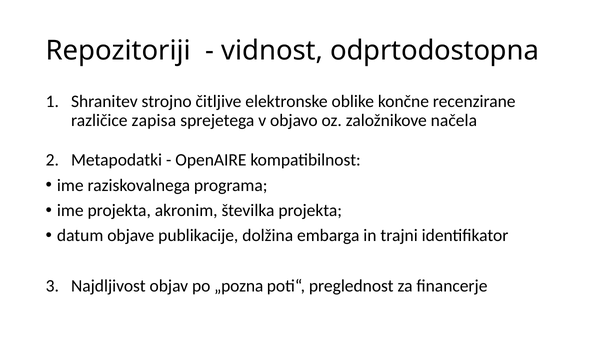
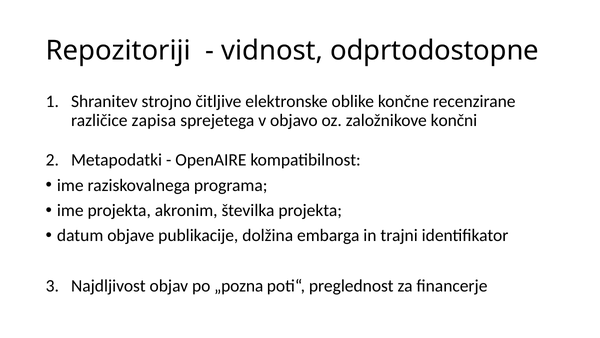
odprtodostopna: odprtodostopna -> odprtodostopne (435, 50)
načela: načela -> končni (454, 120)
